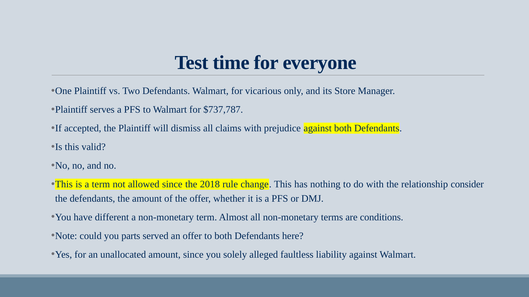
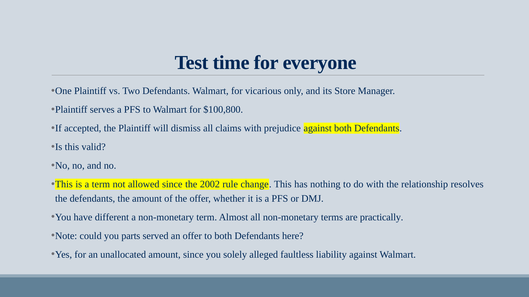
$737,787: $737,787 -> $100,800 (223, 110)
2018: 2018 -> 2002 (210, 185)
consider: consider -> resolves (467, 185)
conditions: conditions -> practically (382, 218)
